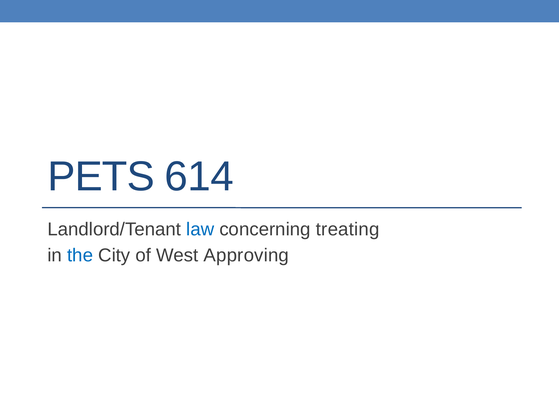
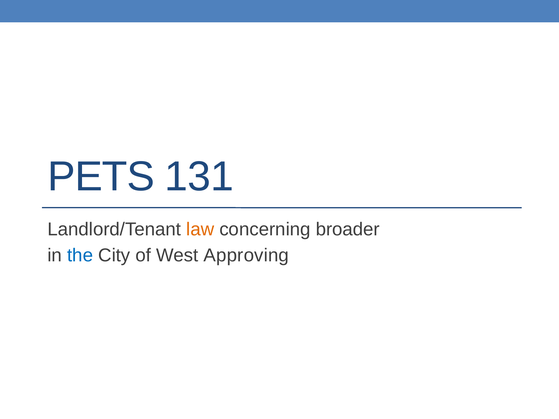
614: 614 -> 131 (199, 177)
law colour: blue -> orange (200, 230)
treating: treating -> broader (348, 230)
